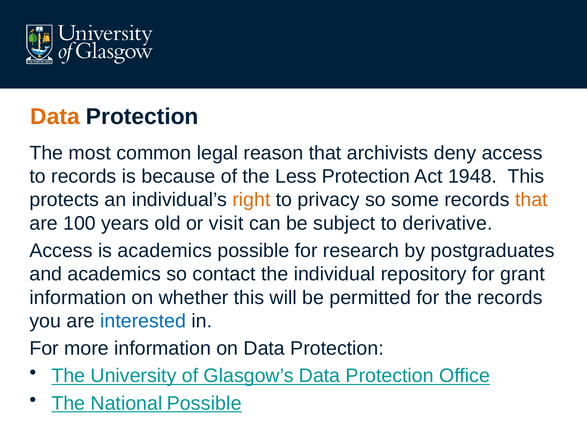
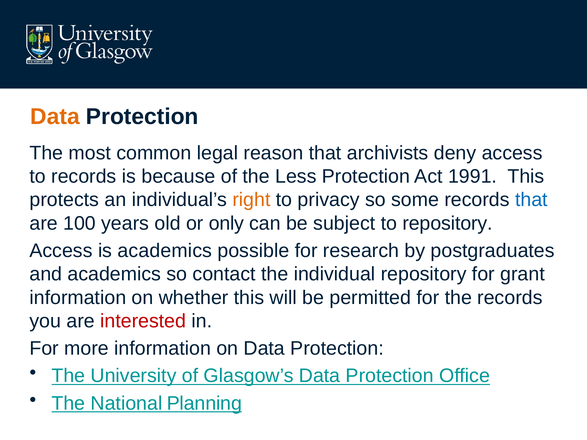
1948: 1948 -> 1991 (473, 177)
that colour: orange -> blue (531, 200)
visit: visit -> only (226, 223)
to derivative: derivative -> repository (448, 223)
interested colour: blue -> red (143, 321)
National Possible: Possible -> Planning (204, 403)
